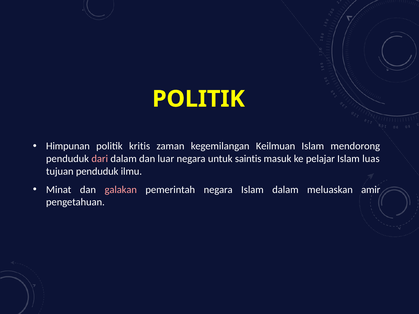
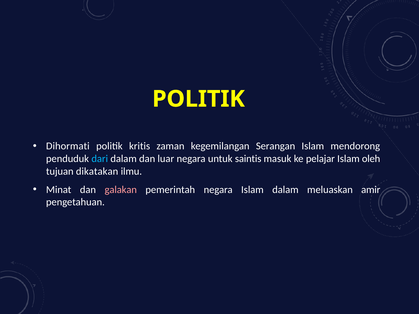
Himpunan: Himpunan -> Dihormati (68, 146)
Keilmuan: Keilmuan -> Serangan (276, 146)
dari colour: pink -> light blue (100, 159)
luas: luas -> oleh (371, 159)
tujuan penduduk: penduduk -> dikatakan (97, 171)
